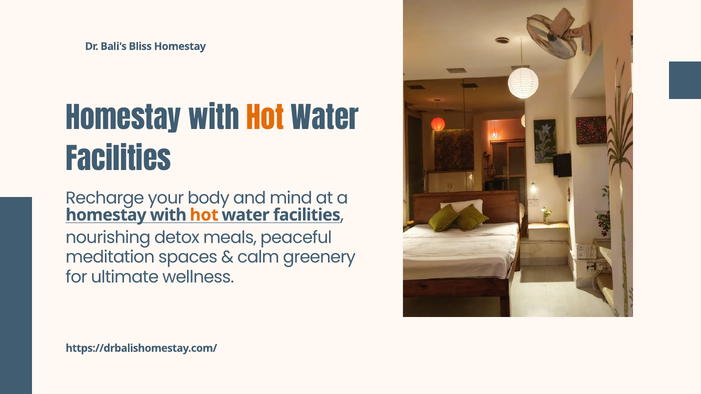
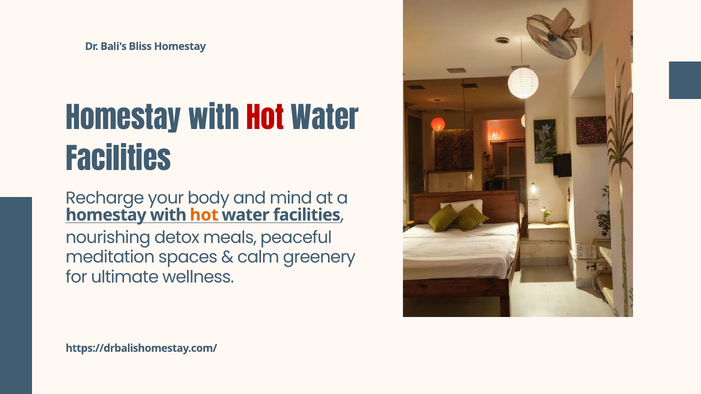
Hot colour: orange -> red (265, 120)
